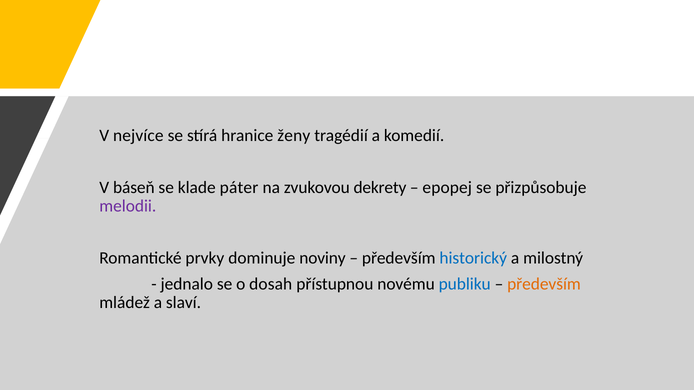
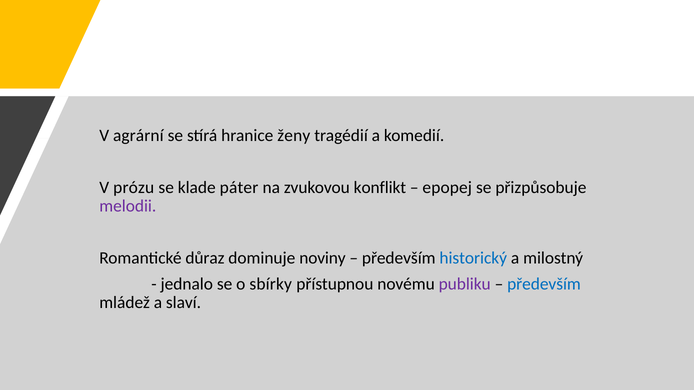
nejvíce: nejvíce -> agrární (138, 136)
báseň: báseň -> prózu (134, 188)
dekrety: dekrety -> konflikt (380, 188)
prvky: prvky -> důraz (205, 258)
dosah: dosah -> sbírky (271, 284)
publiku colour: blue -> purple (465, 284)
především colour: orange -> blue (544, 284)
